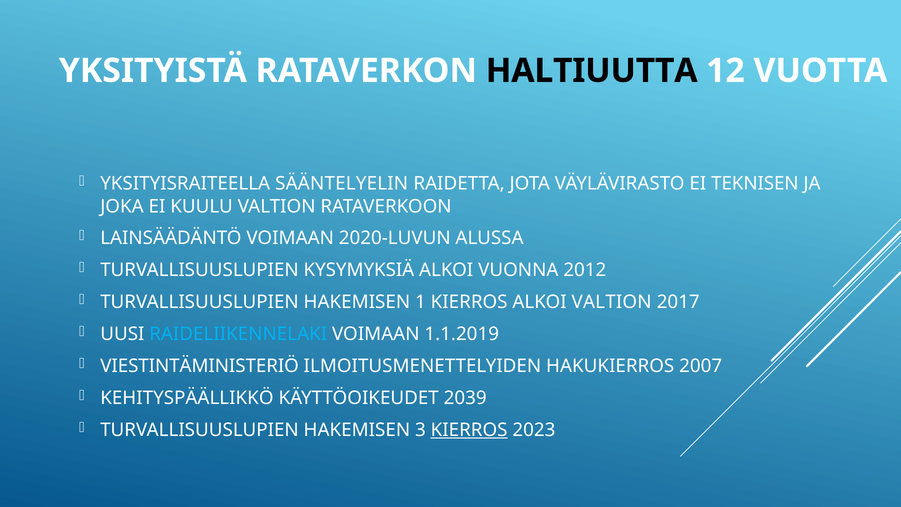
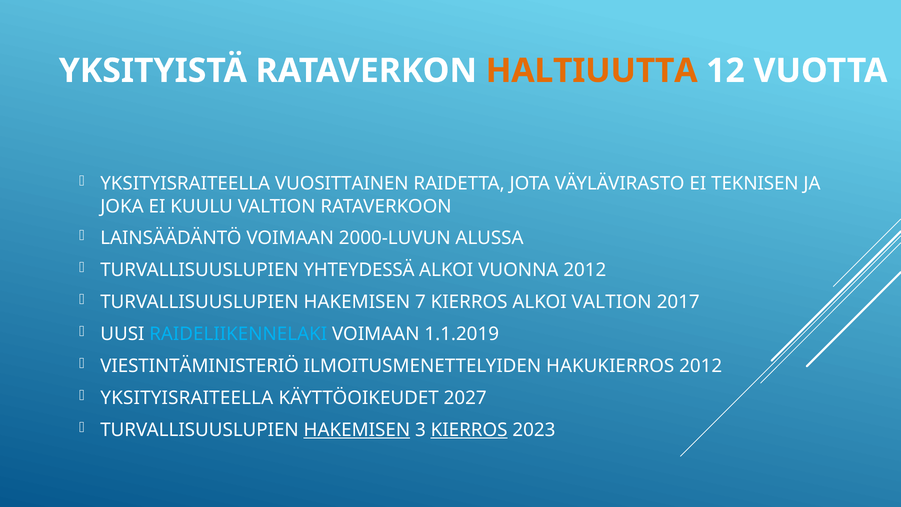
HALTIUUTTA colour: black -> orange (592, 71)
SÄÄNTELYELIN: SÄÄNTELYELIN -> VUOSITTAINEN (342, 184)
2020-LUVUN: 2020-LUVUN -> 2000-LUVUN (395, 238)
KYSYMYKSIÄ: KYSYMYKSIÄ -> YHTEYDESSÄ (359, 270)
1: 1 -> 7 (420, 302)
HAKUKIERROS 2007: 2007 -> 2012 (701, 366)
KEHITYSPÄÄLLIKKÖ: KEHITYSPÄÄLLIKKÖ -> YKSITYISRAITEELLA (187, 398)
2039: 2039 -> 2027 (465, 398)
HAKEMISEN underline: none -> present (357, 430)
